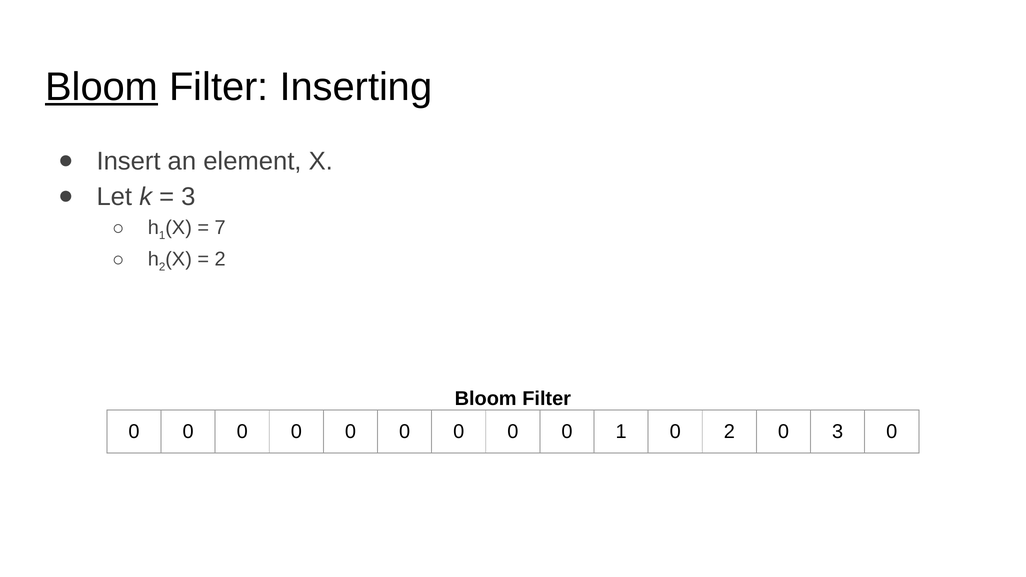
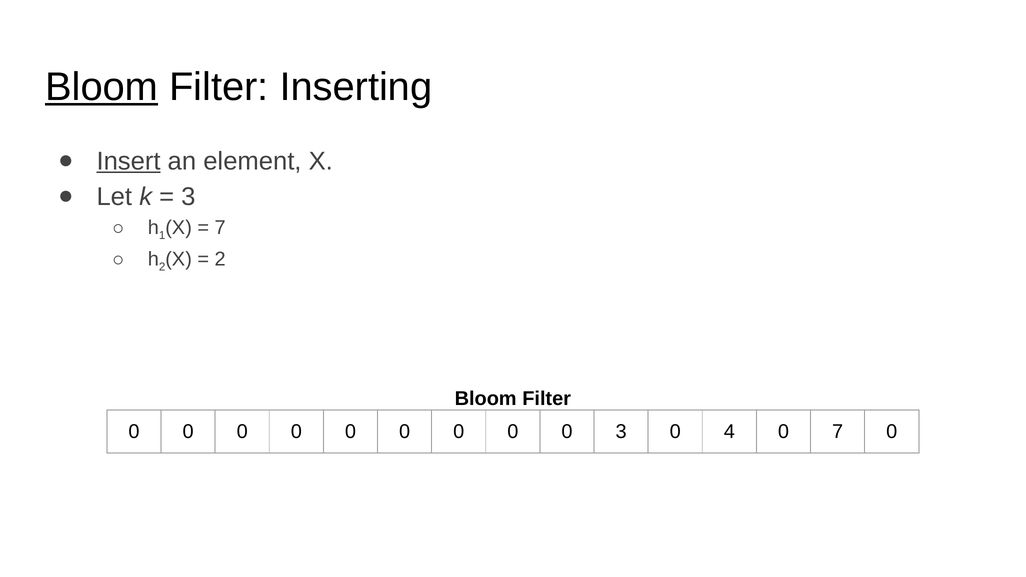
Insert underline: none -> present (129, 161)
0 1: 1 -> 3 (621, 432)
0 2: 2 -> 4 (729, 432)
0 3: 3 -> 7 (838, 432)
